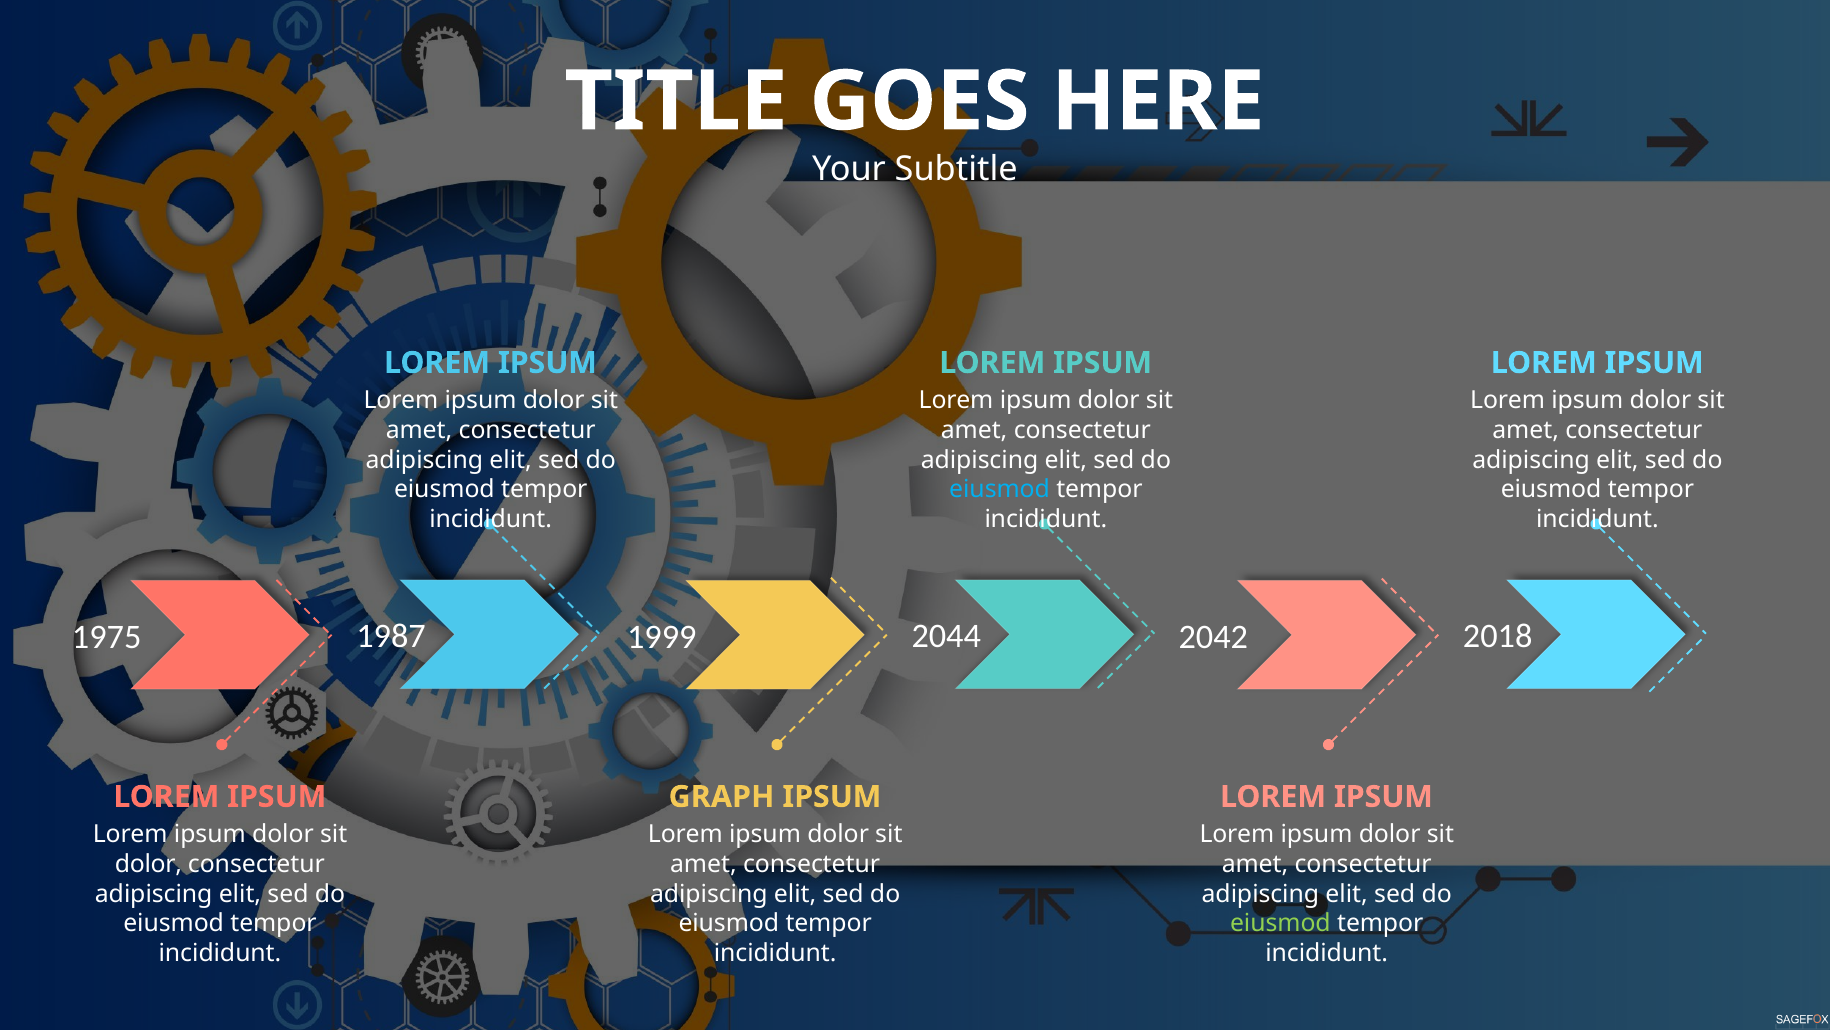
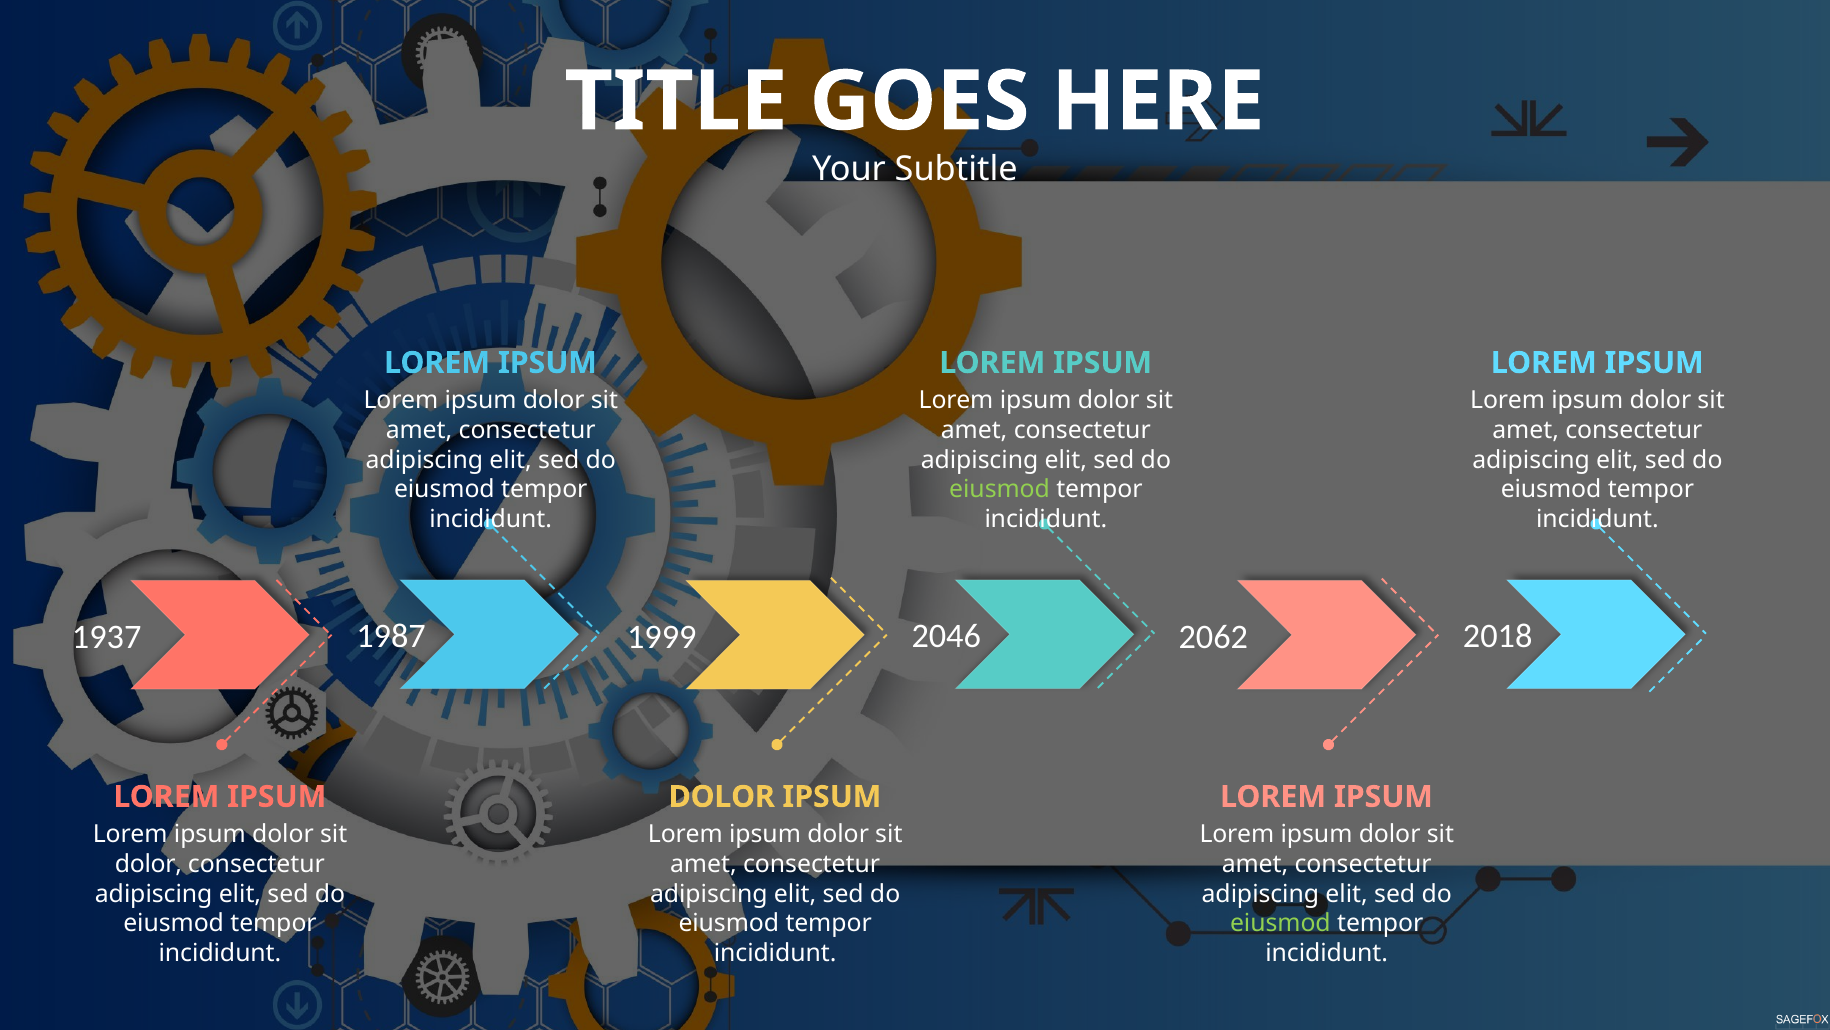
eiusmod colour: light blue -> light green (1000, 489)
1975: 1975 -> 1937 (107, 636)
2044: 2044 -> 2046 (946, 635)
2042: 2042 -> 2062 (1213, 636)
GRAPH: GRAPH -> DOLOR (722, 796)
